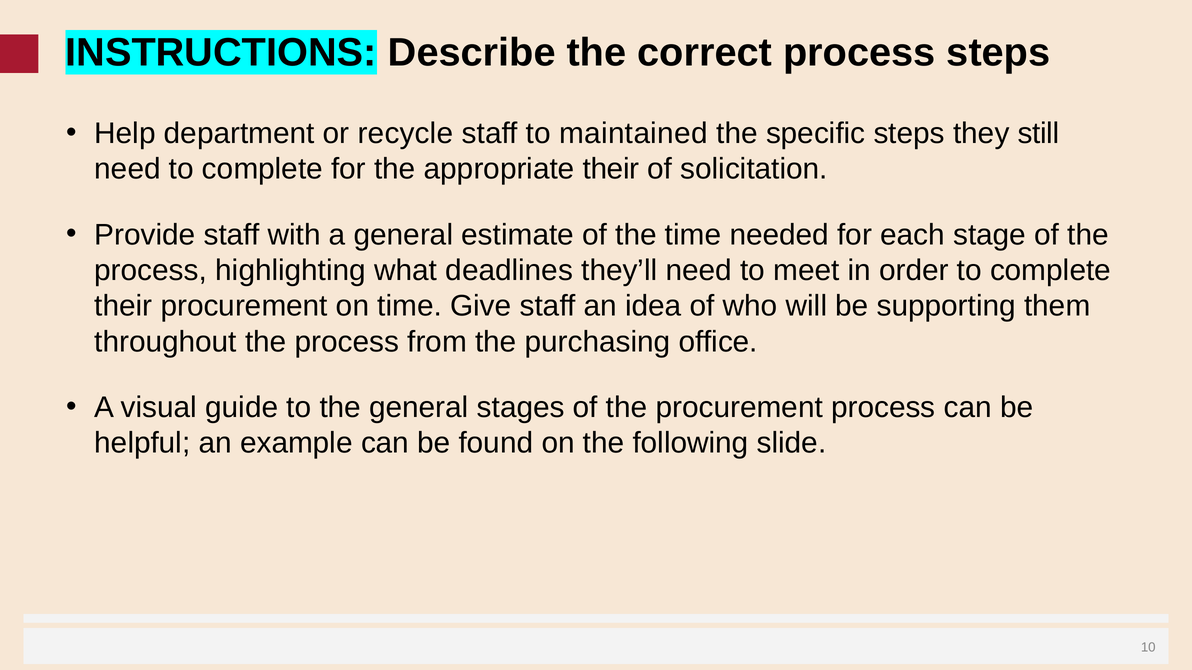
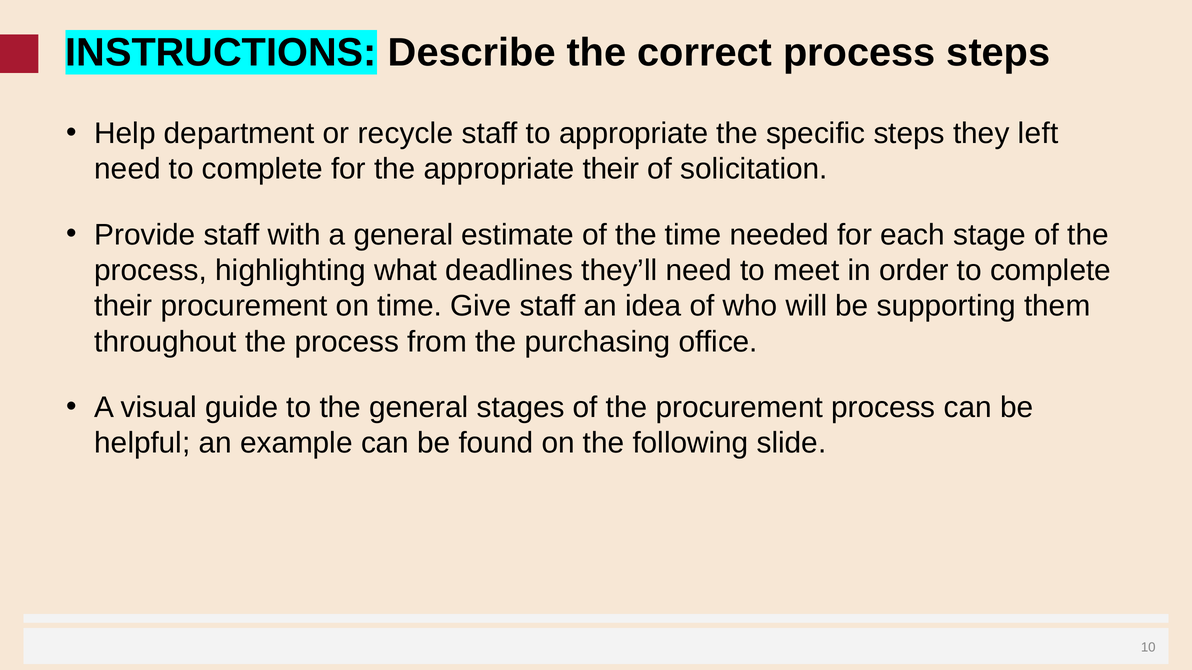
to maintained: maintained -> appropriate (634, 134)
still: still -> left (1038, 134)
